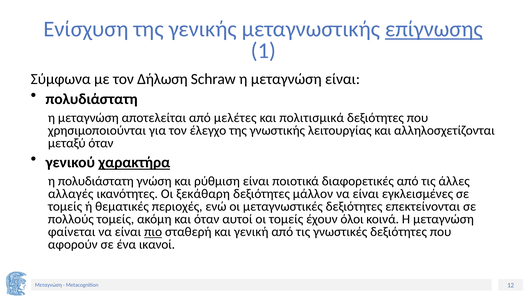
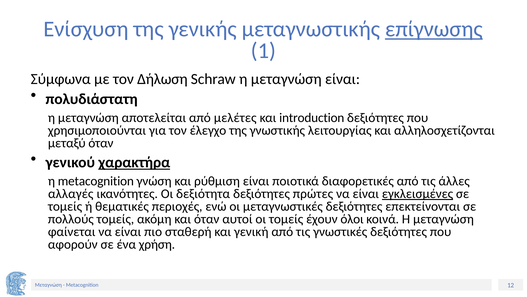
πολιτισμικά: πολιτισμικά -> introduction (312, 118)
η πολυδιάστατη: πολυδιάστατη -> metacognition (96, 181)
ξεκάθαρη: ξεκάθαρη -> δεξιότητα (203, 194)
μάλλον: μάλλον -> πρώτες (313, 194)
εγκλεισμένες underline: none -> present (418, 194)
πιο underline: present -> none (153, 231)
ικανοί: ικανοί -> χρήση (157, 244)
